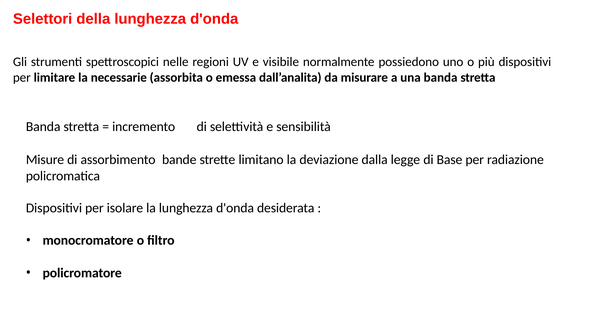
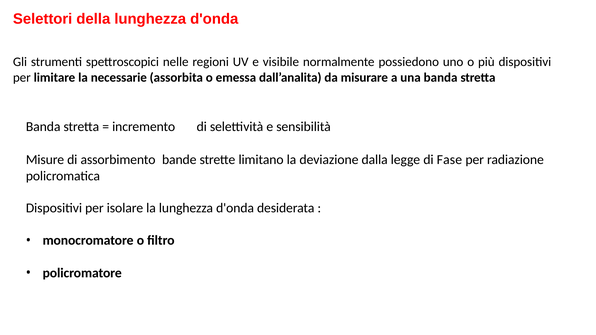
Base: Base -> Fase (449, 160)
